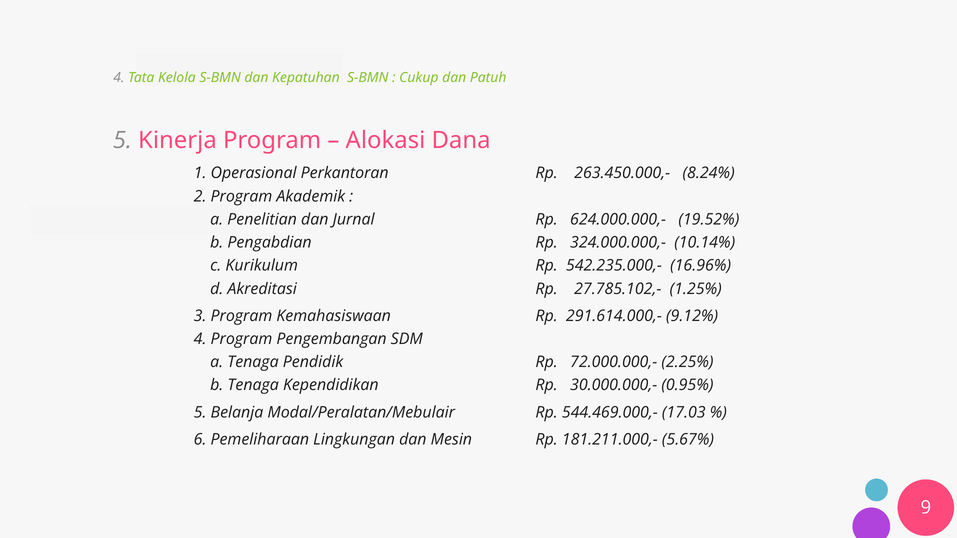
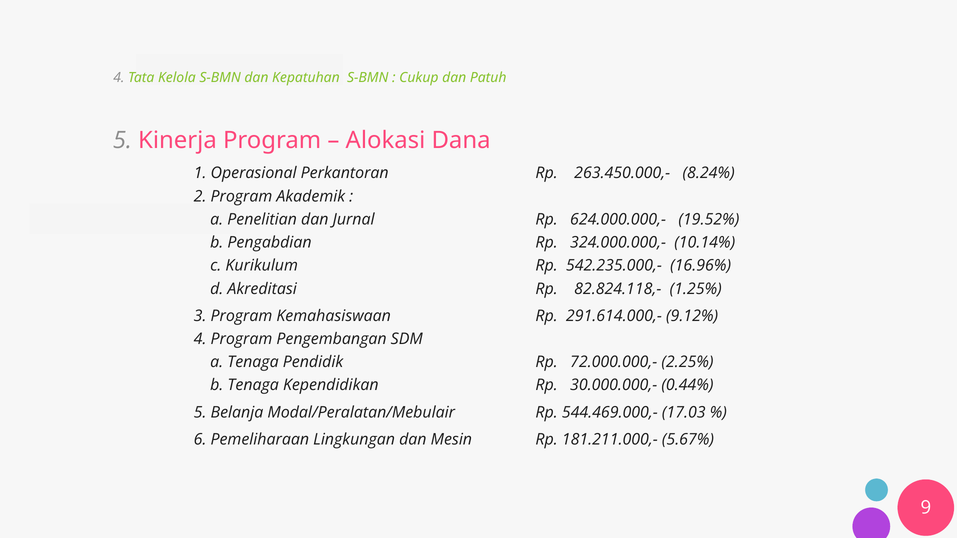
27.785.102,-: 27.785.102,- -> 82.824.118,- (618, 289)
0.95%: 0.95% -> 0.44% (687, 385)
